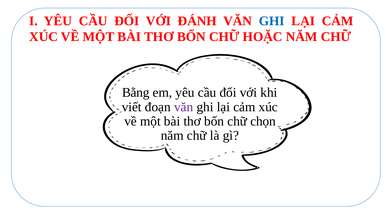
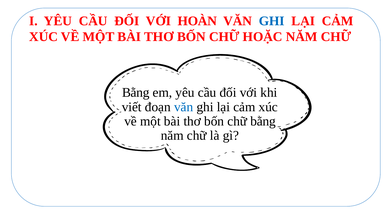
ĐÁNH: ĐÁNH -> HOÀN (197, 21)
văn colour: purple -> blue (184, 107)
bốn chữ chọn: chọn -> bằng (263, 121)
